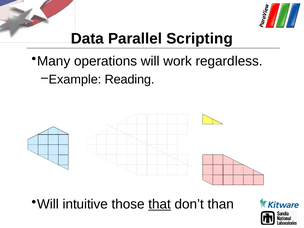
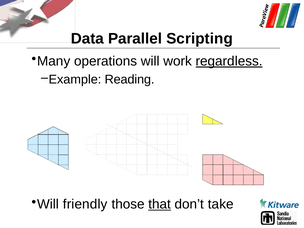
regardless underline: none -> present (229, 61)
intuitive: intuitive -> friendly (85, 204)
than: than -> take (221, 204)
